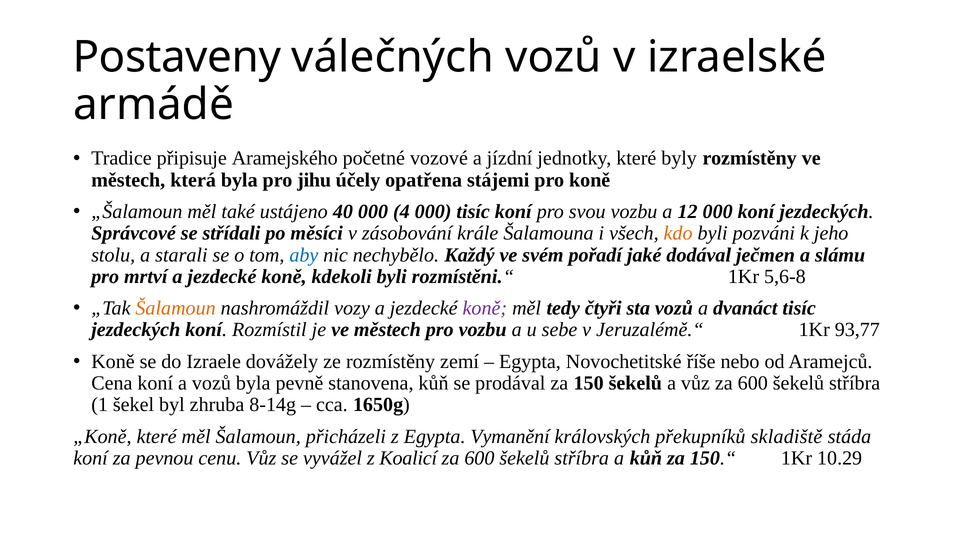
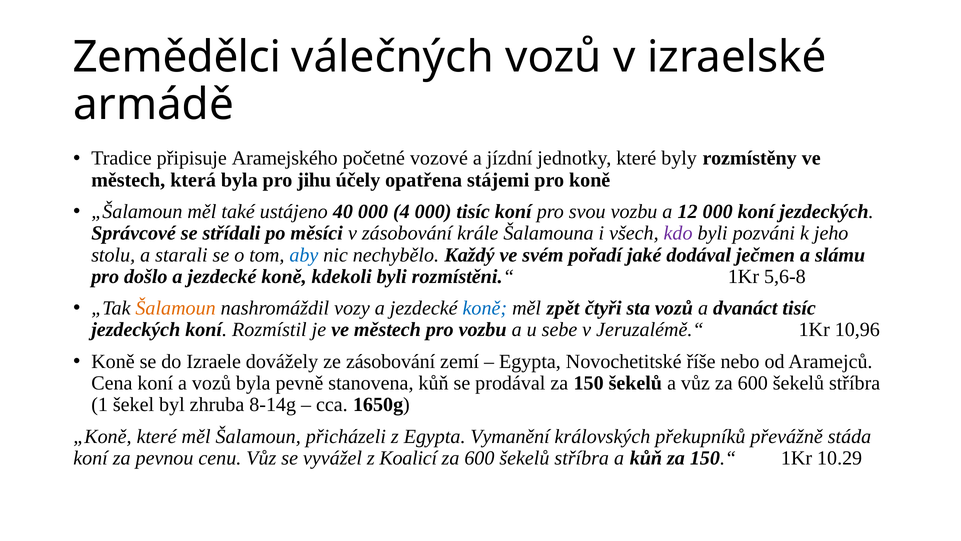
Postaveny: Postaveny -> Zemědělci (177, 57)
kdo colour: orange -> purple (678, 233)
mrtví: mrtví -> došlo (146, 276)
koně colour: purple -> blue (485, 308)
tedy: tedy -> zpět (563, 308)
93,77: 93,77 -> 10,96 (857, 330)
ze rozmístěny: rozmístěny -> zásobování (391, 361)
skladiště: skladiště -> převážně (787, 436)
